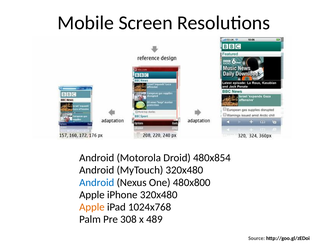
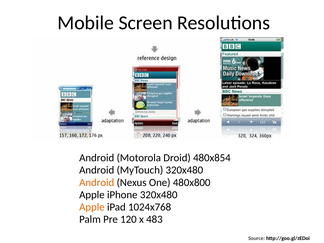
Android colour: blue -> orange (97, 182)
308: 308 -> 120 (128, 219)
489: 489 -> 483 (154, 219)
